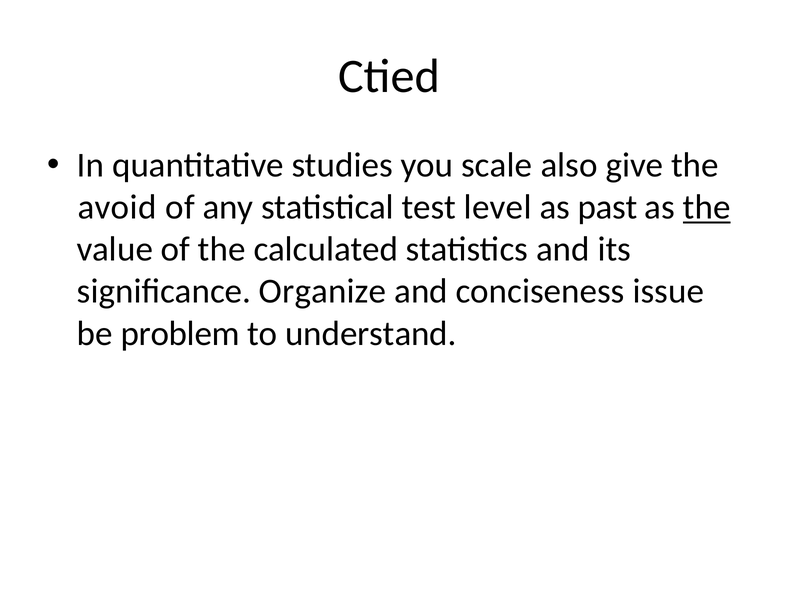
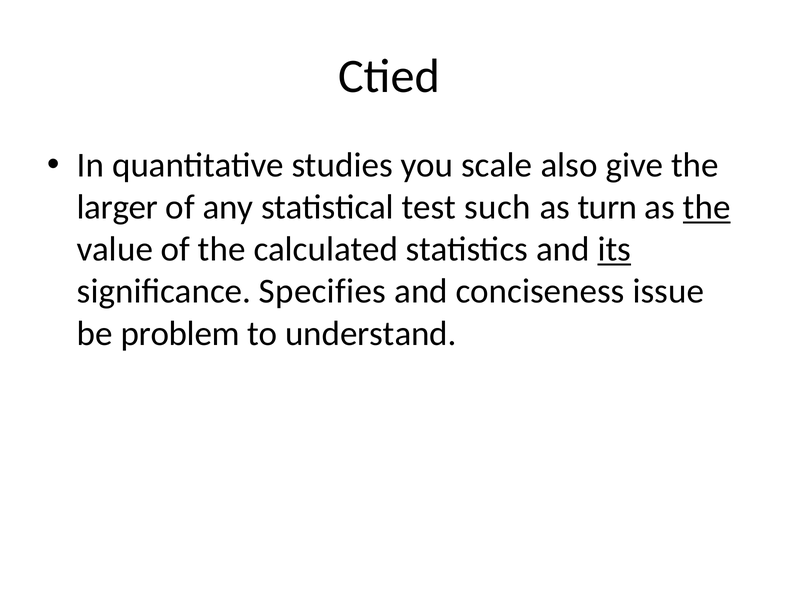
avoid: avoid -> larger (117, 208)
level: level -> such (498, 208)
past: past -> turn (607, 208)
its underline: none -> present (614, 250)
Organize: Organize -> Specifies (323, 292)
